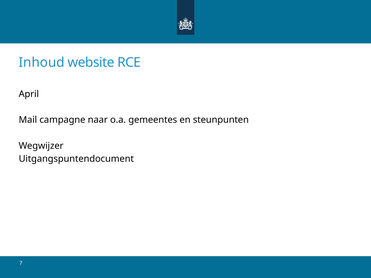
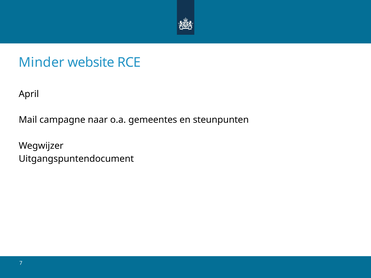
Inhoud: Inhoud -> Minder (42, 63)
